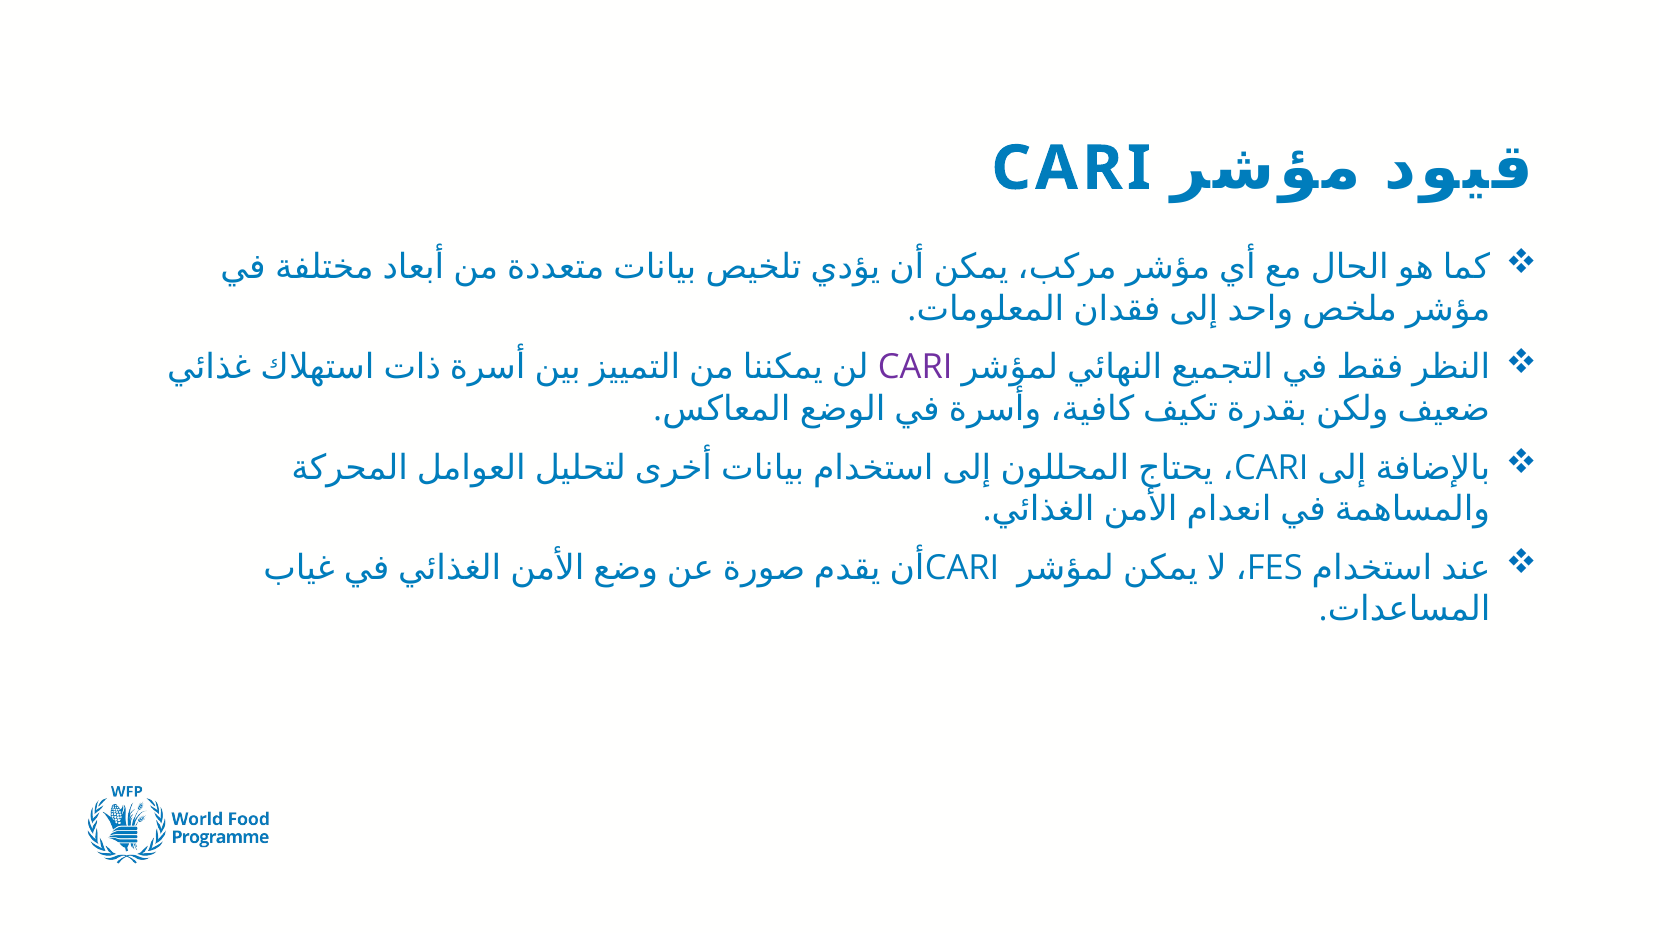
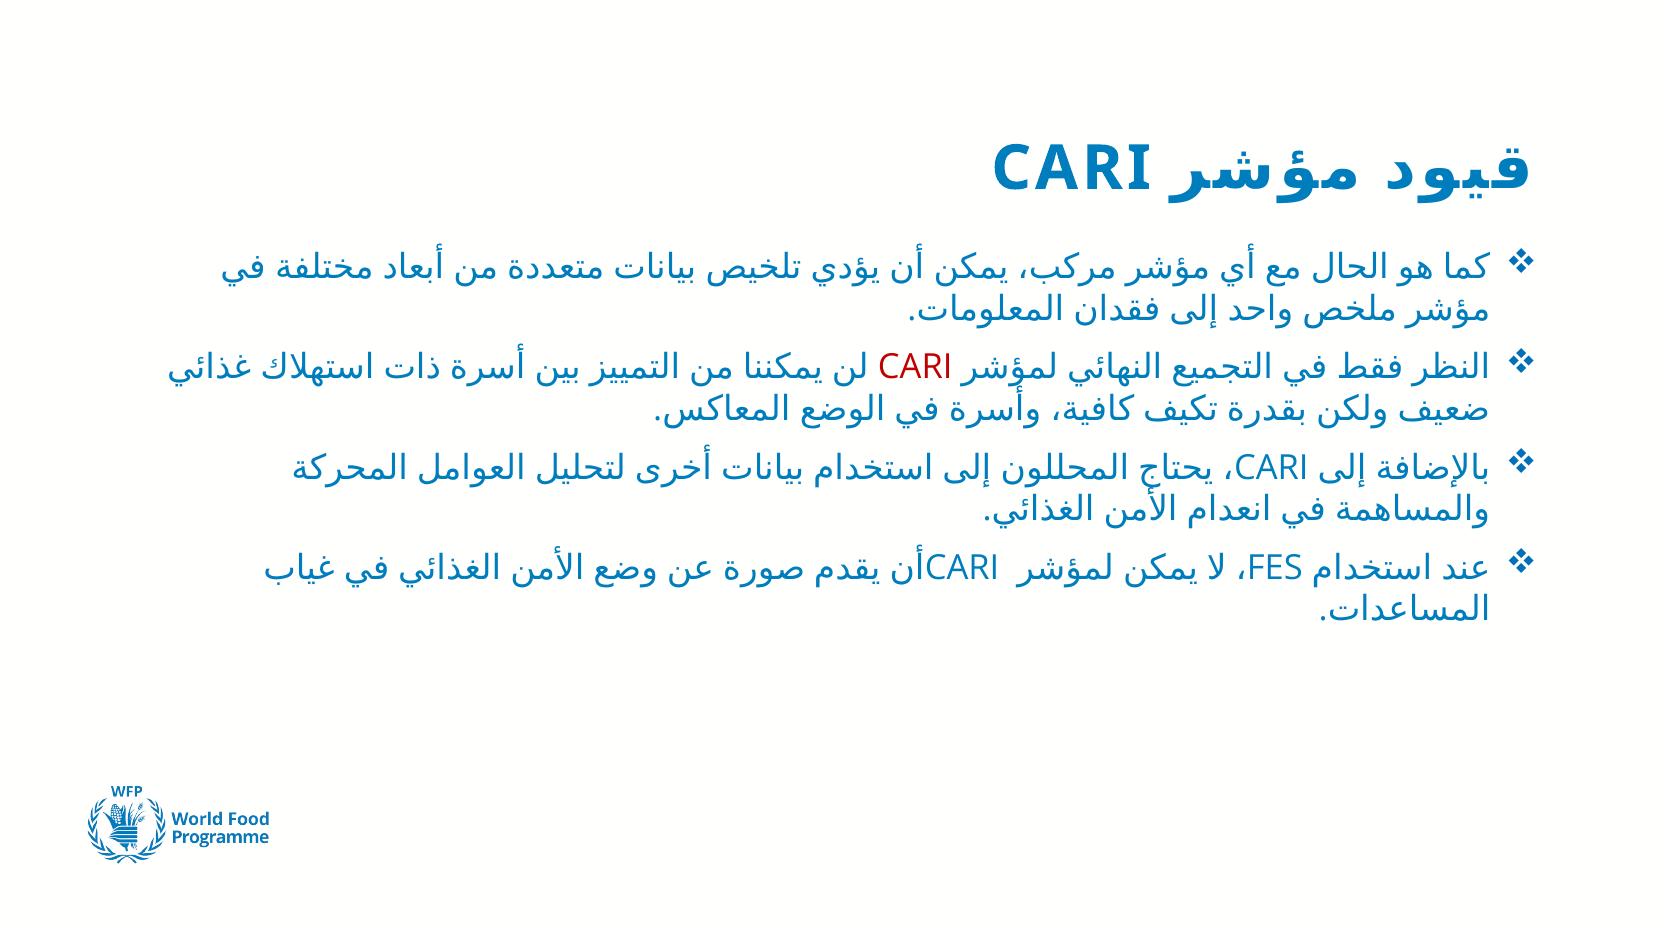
CARI colour: purple -> red (915, 368)
